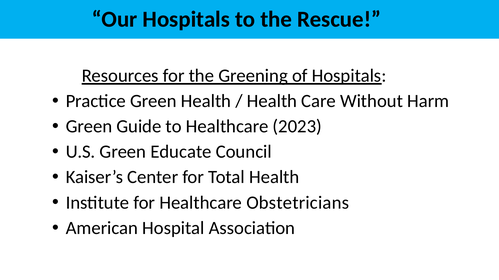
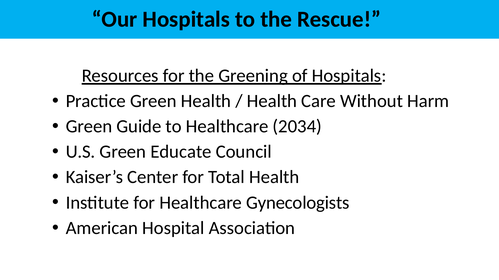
2023: 2023 -> 2034 (297, 127)
Obstetricians: Obstetricians -> Gynecologists (298, 203)
